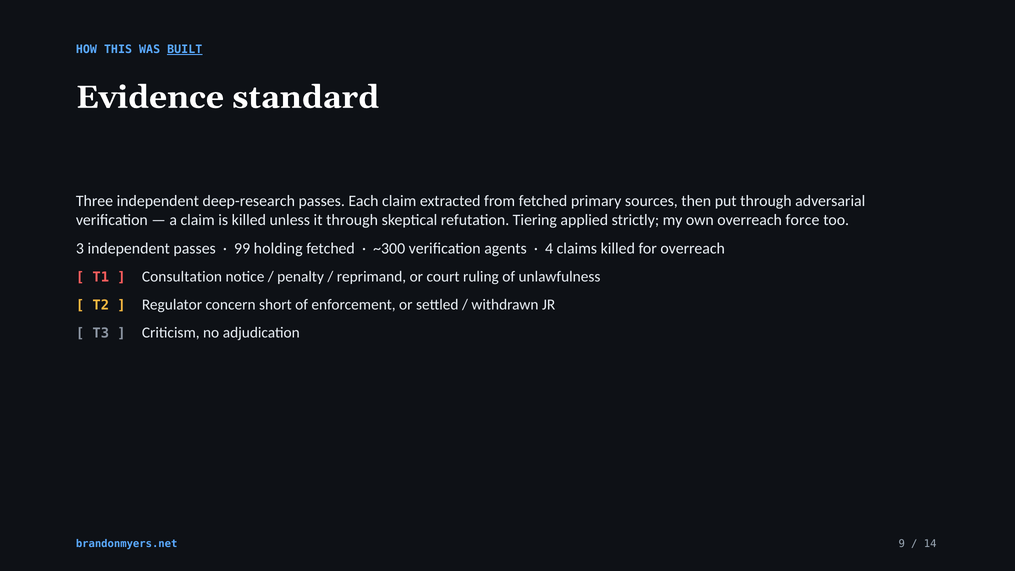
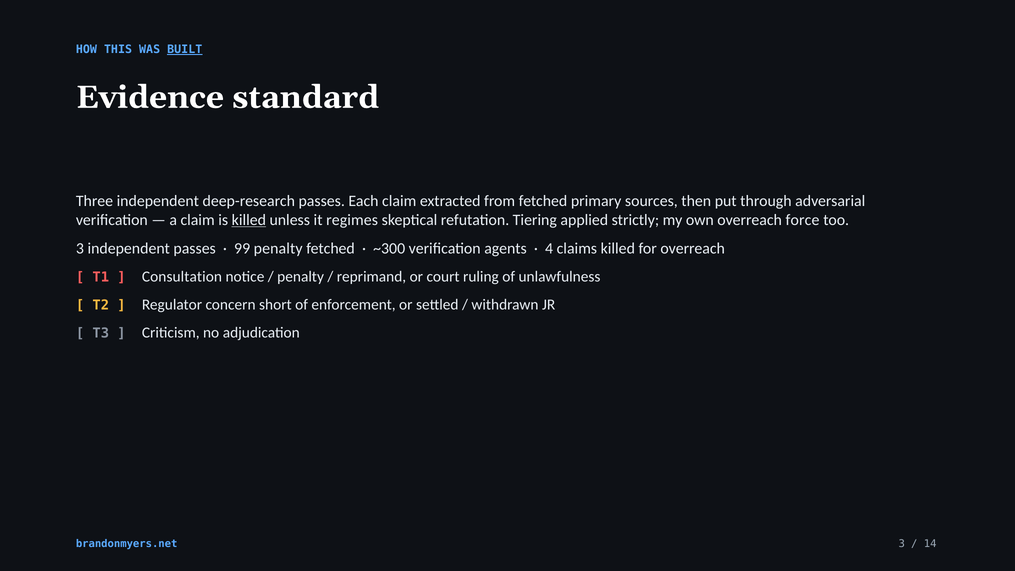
killed underline: none -> present (249, 220)
it through: through -> regimes (352, 220)
99 holding: holding -> penalty (278, 248)
brandonmyers.net 9: 9 -> 3 (902, 544)
